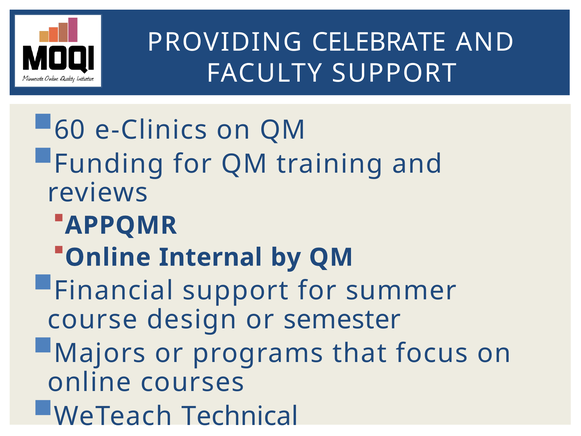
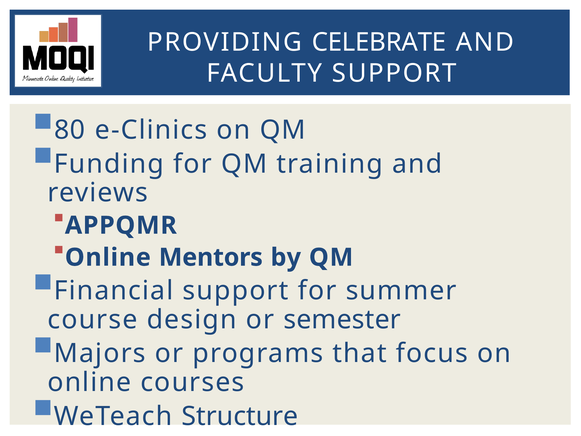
60: 60 -> 80 (70, 130)
Internal: Internal -> Mentors (211, 257)
Technical: Technical -> Structure (240, 416)
